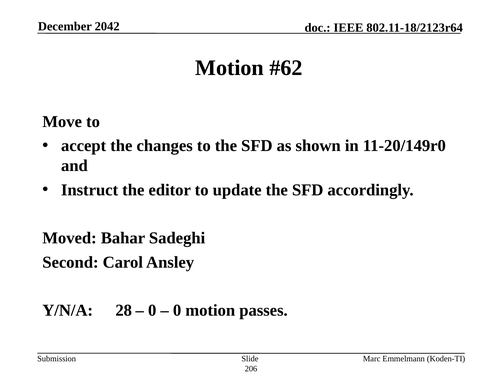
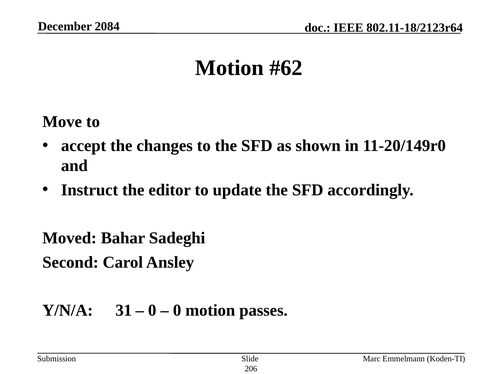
2042: 2042 -> 2084 (107, 26)
28: 28 -> 31 (124, 310)
